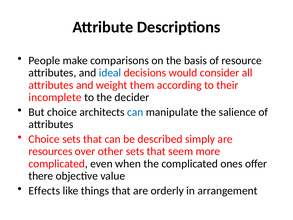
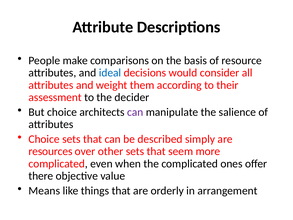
incomplete: incomplete -> assessment (55, 97)
can colour: blue -> purple (135, 112)
Effects: Effects -> Means (44, 190)
